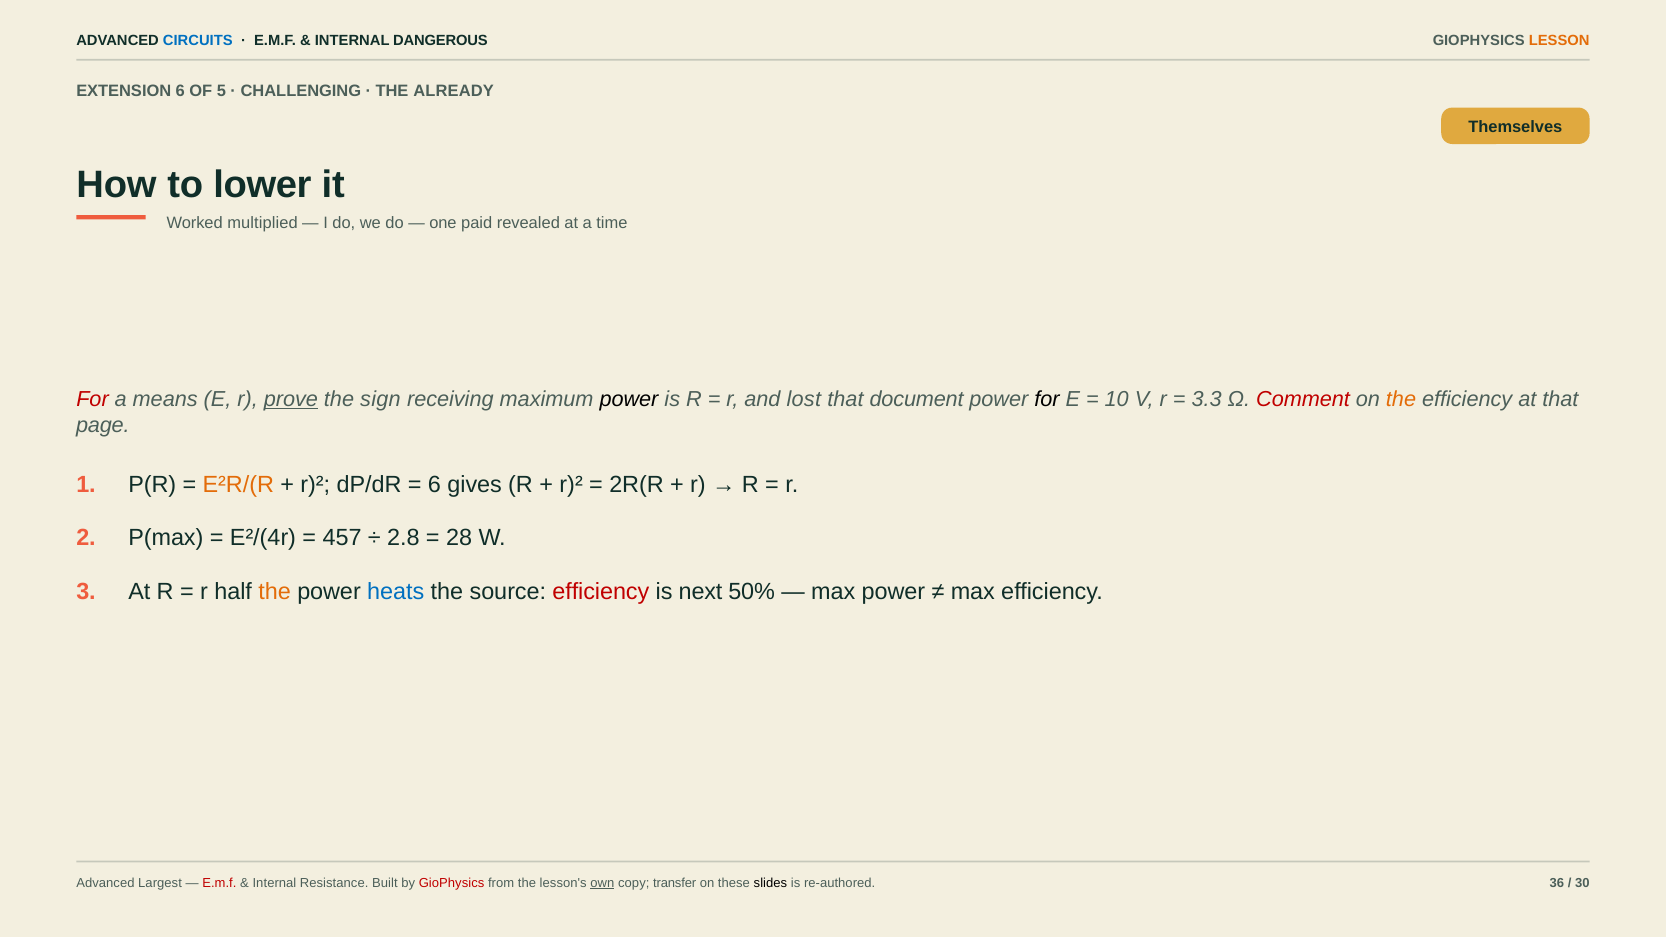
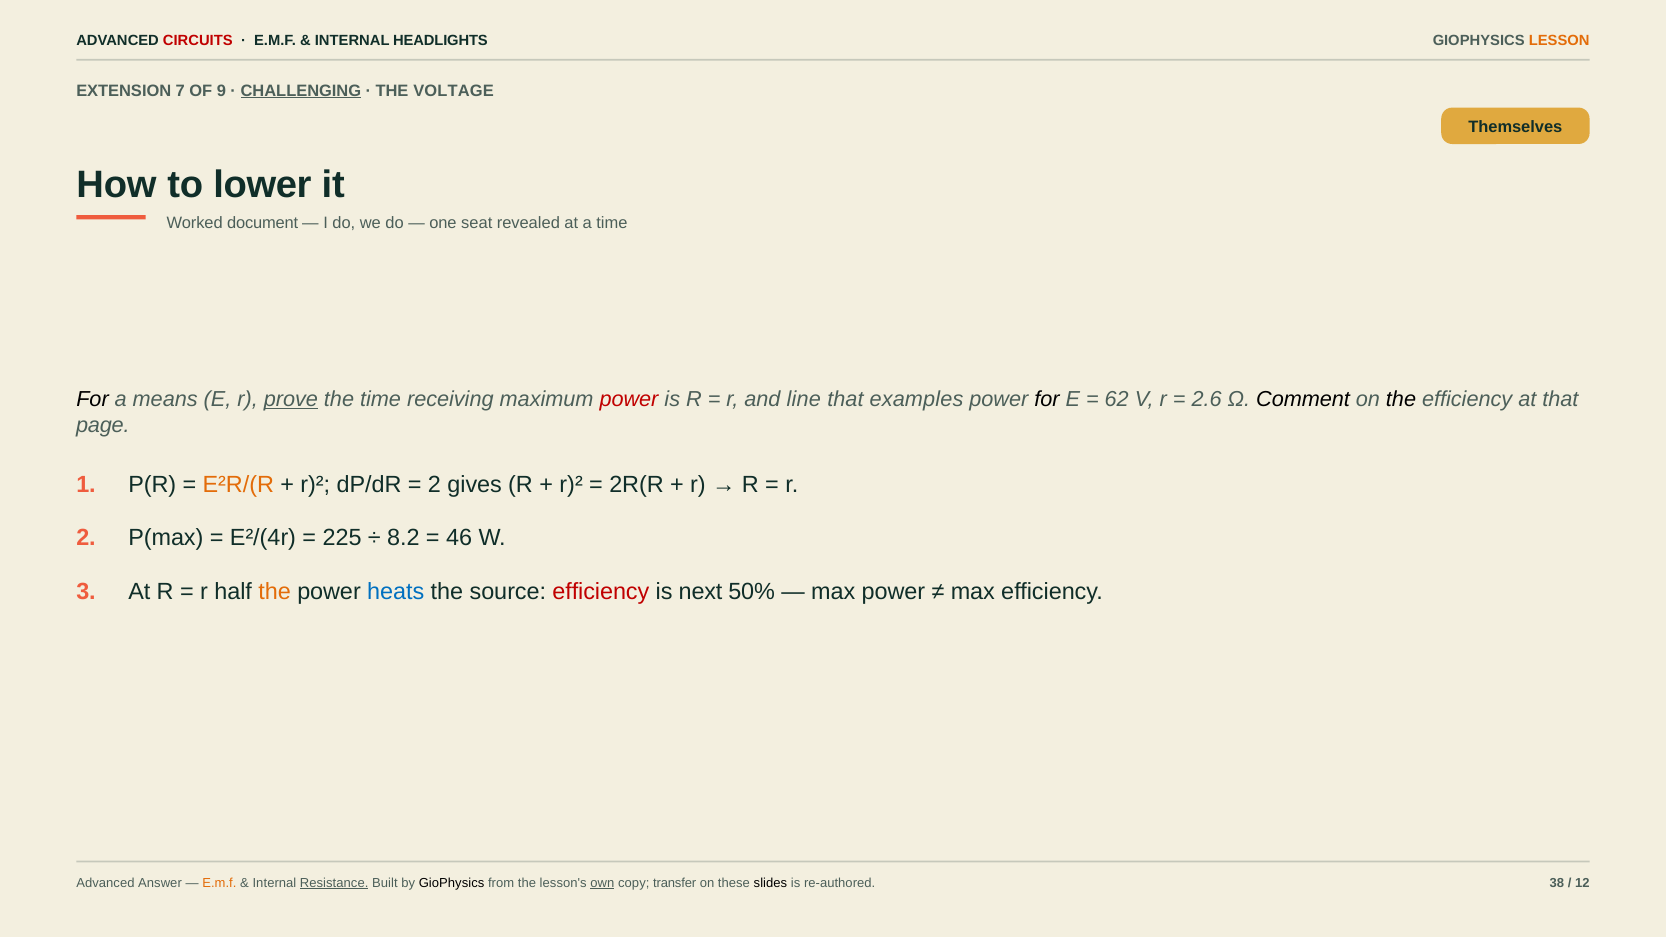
CIRCUITS colour: blue -> red (198, 41)
DANGEROUS: DANGEROUS -> HEADLIGHTS (440, 41)
EXTENSION 6: 6 -> 7 (180, 91)
5: 5 -> 9 (221, 91)
CHALLENGING underline: none -> present (301, 91)
ALREADY: ALREADY -> VOLTAGE (454, 91)
multiplied: multiplied -> document (263, 223)
paid: paid -> seat (477, 223)
For colour: red -> black (93, 399)
the sign: sign -> time (381, 399)
power colour: black -> red (629, 399)
lost: lost -> line (804, 399)
document: document -> examples (916, 399)
10: 10 -> 62 (1117, 399)
3.3: 3.3 -> 2.6 (1207, 399)
Comment colour: red -> black (1303, 399)
the colour: orange -> black (1401, 399)
6: 6 -> 2 (434, 484)
457: 457 -> 225 (342, 538)
2.8: 2.8 -> 8.2 (403, 538)
28: 28 -> 46 (459, 538)
Largest: Largest -> Answer (160, 883)
E.m.f colour: red -> orange (219, 883)
Resistance underline: none -> present (334, 883)
GioPhysics colour: red -> black (452, 883)
36: 36 -> 38 (1557, 883)
30: 30 -> 12 (1582, 883)
